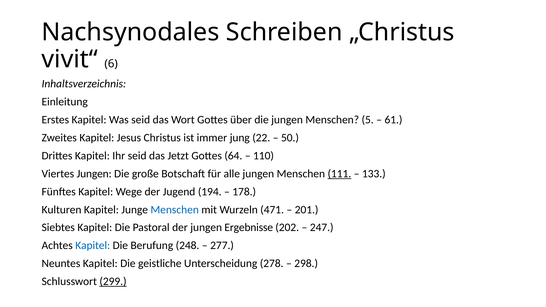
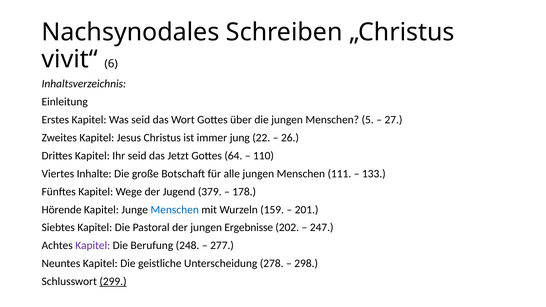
61: 61 -> 27 (393, 120)
50: 50 -> 26 (290, 138)
Viertes Jungen: Jungen -> Inhalte (94, 174)
111 underline: present -> none (339, 174)
194: 194 -> 379 (210, 192)
Kulturen: Kulturen -> Hörende (62, 210)
471: 471 -> 159 (272, 210)
Kapitel colour: blue -> purple (93, 246)
